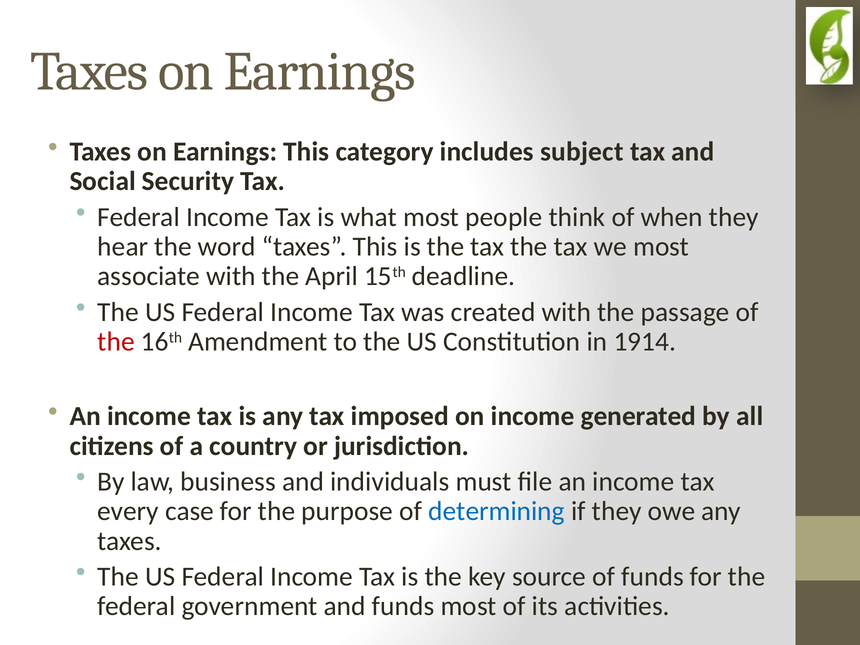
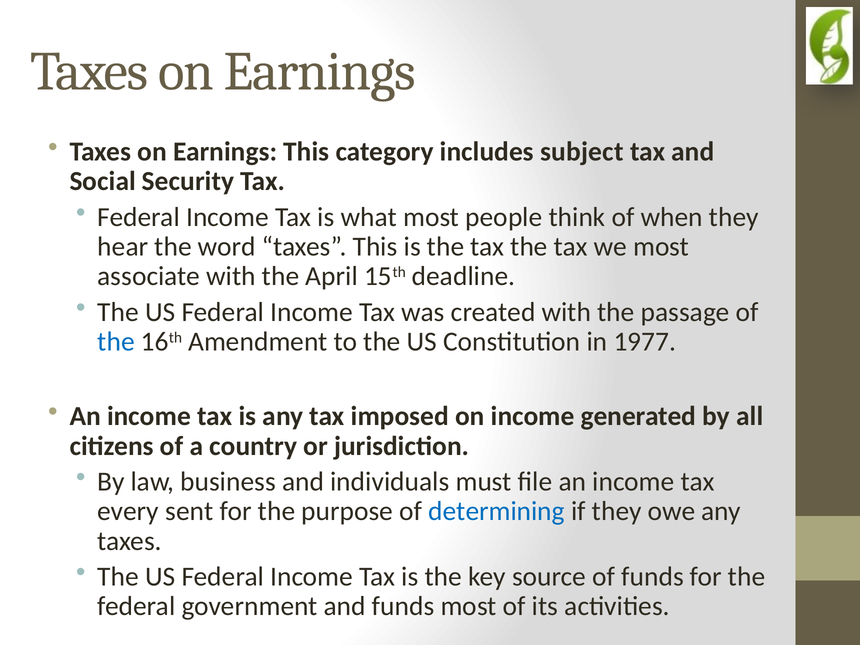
the colour: red -> blue (116, 342)
1914: 1914 -> 1977 (645, 342)
case: case -> sent (189, 511)
